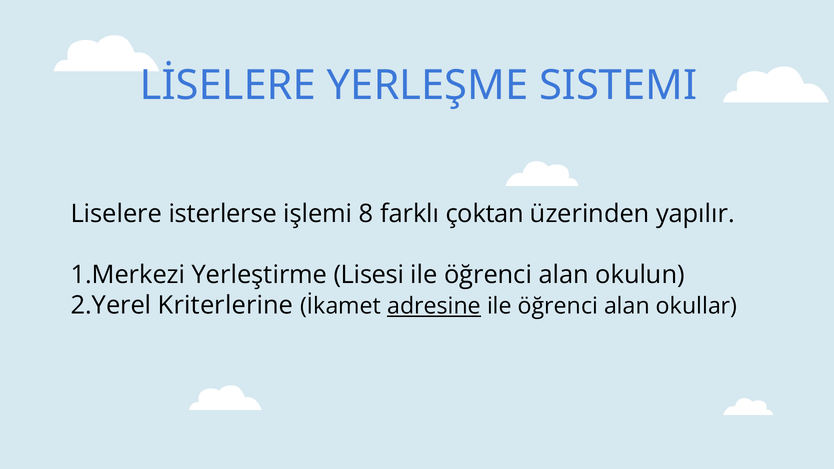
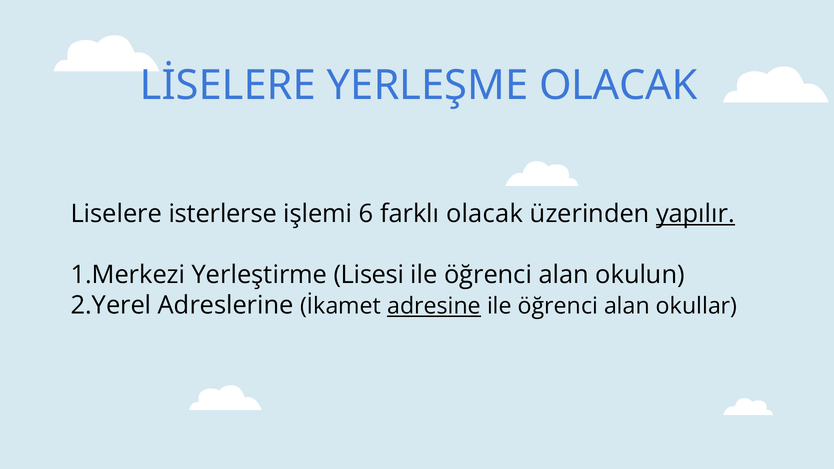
YERLEŞME SISTEMI: SISTEMI -> OLACAK (618, 85)
8: 8 -> 6 (366, 214)
farklı çoktan: çoktan -> olacak (484, 214)
yapılır underline: none -> present (695, 214)
Kriterlerine: Kriterlerine -> Adreslerine (226, 306)
